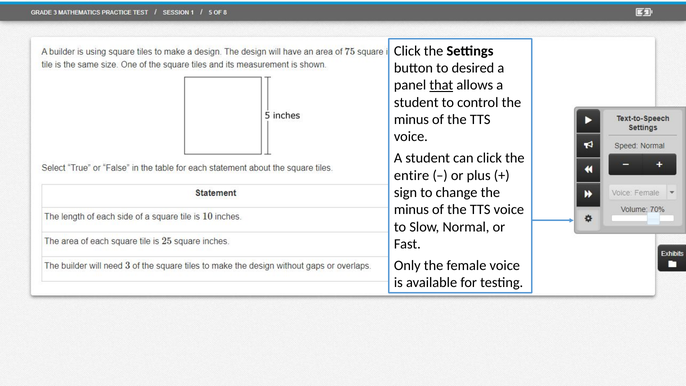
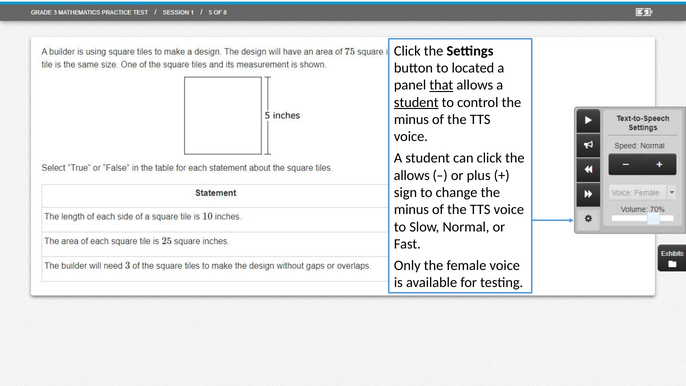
desired: desired -> located (473, 68)
student underline: none -> present (416, 102)
entire: entire -> allows (412, 175)
